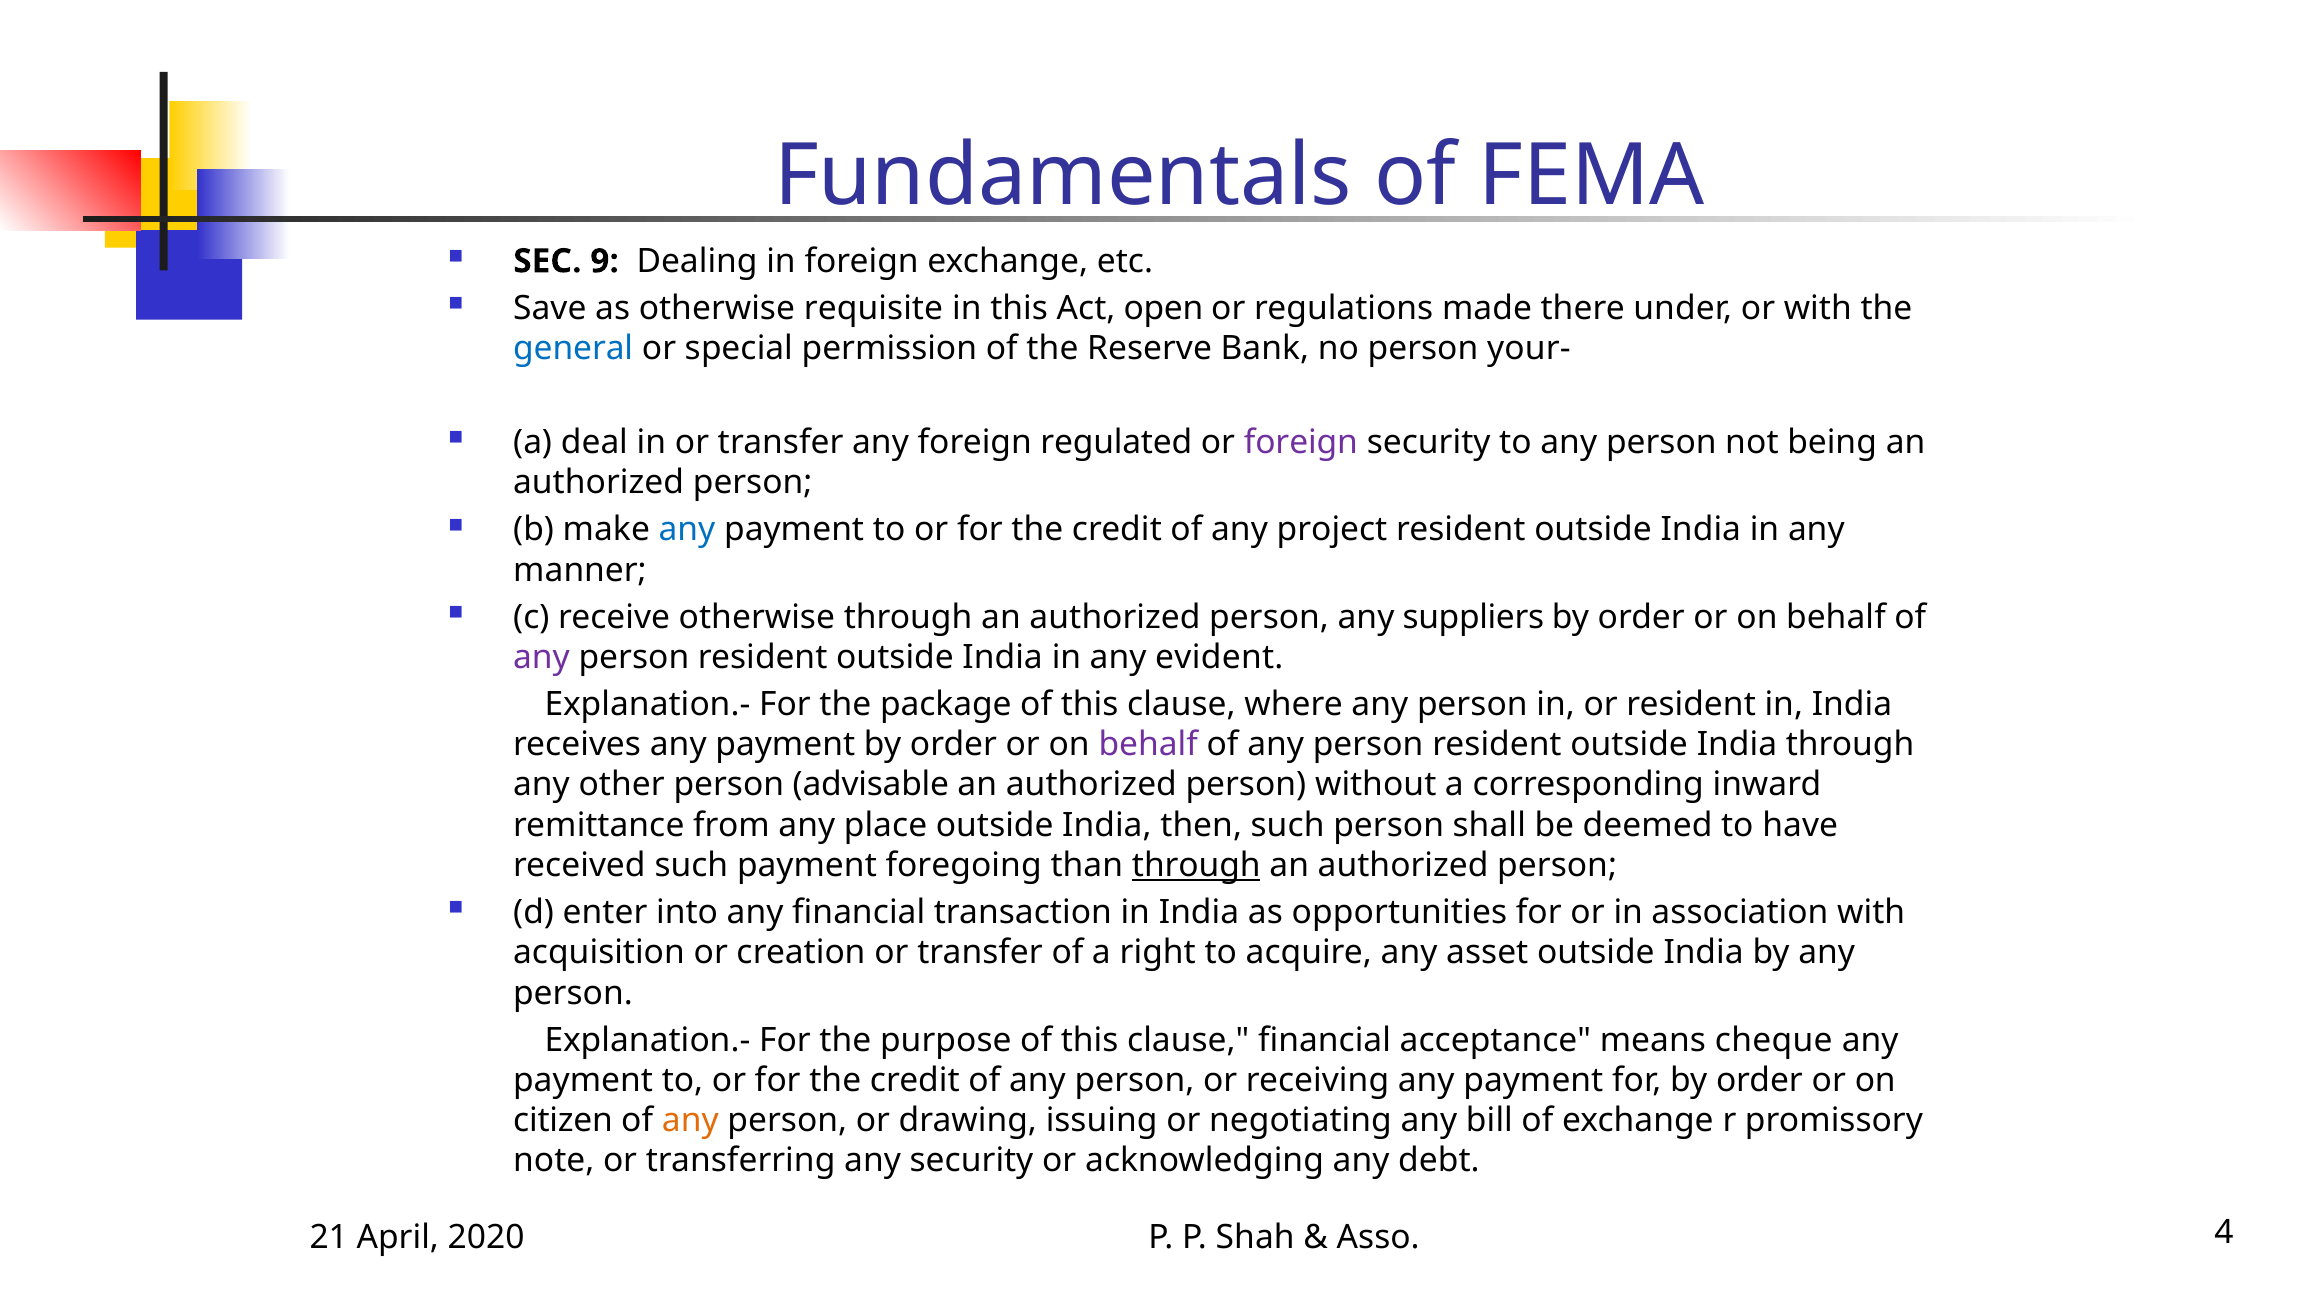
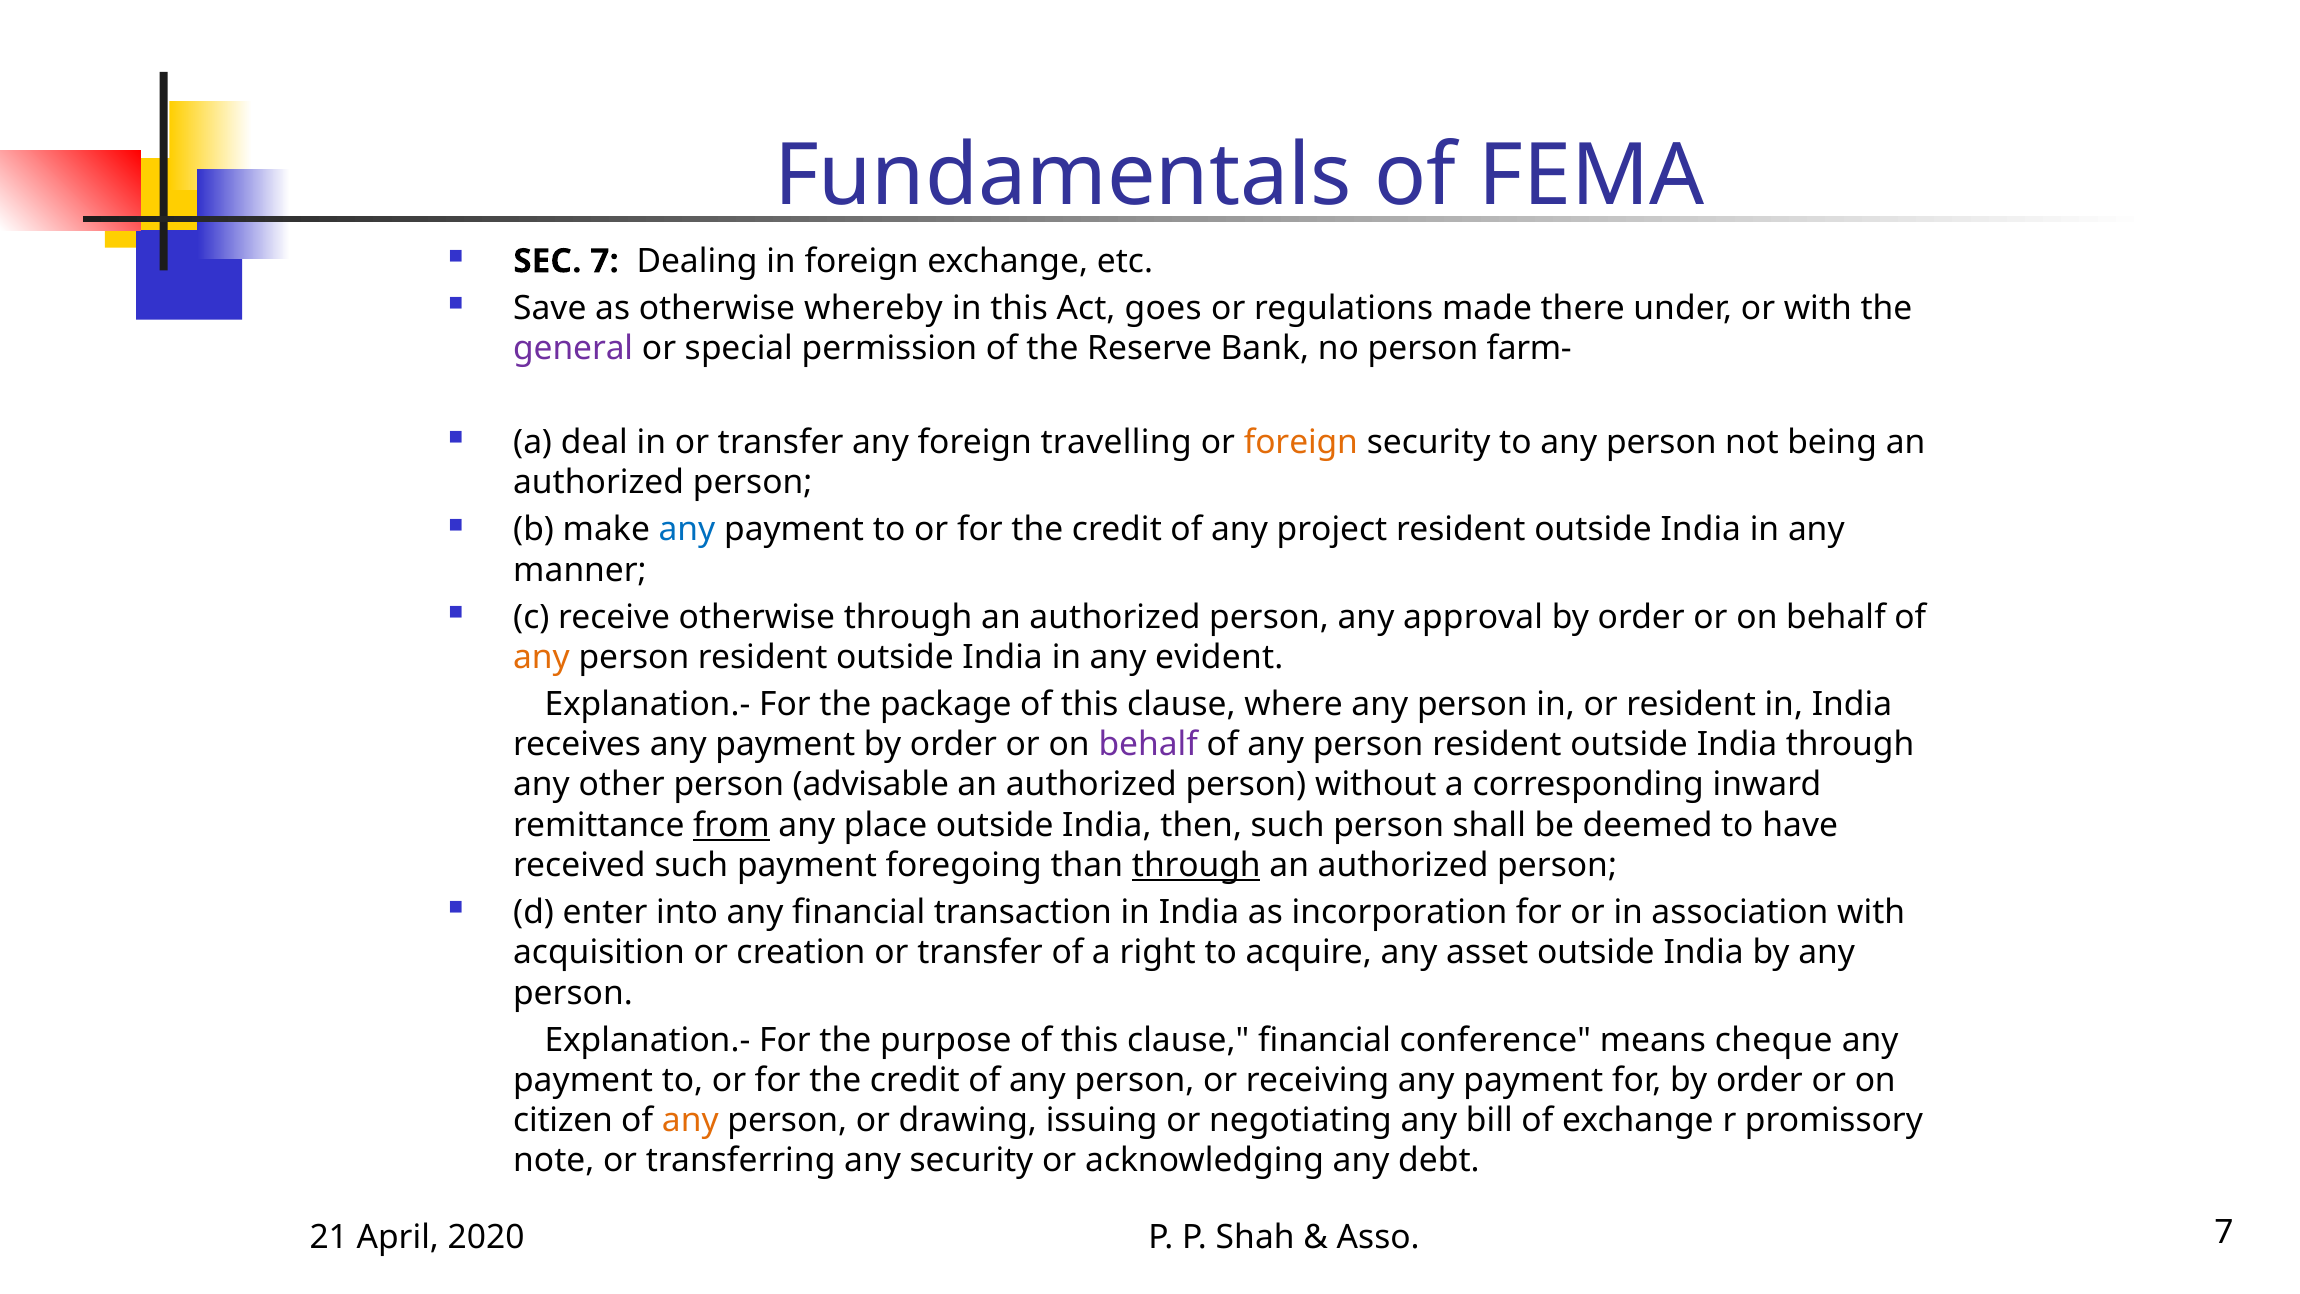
SEC 9: 9 -> 7 (605, 261)
requisite: requisite -> whereby (873, 308)
open: open -> goes (1163, 308)
general colour: blue -> purple (573, 348)
your-: your- -> farm- (1529, 348)
regulated: regulated -> travelling (1116, 442)
foreign colour: purple -> orange (1301, 442)
suppliers: suppliers -> approval (1473, 617)
any colour: purple -> orange (542, 657)
from underline: none -> present (731, 825)
opportunities: opportunities -> incorporation (1399, 912)
acceptance: acceptance -> conference (1495, 1040)
2020 4: 4 -> 7 (2224, 1232)
